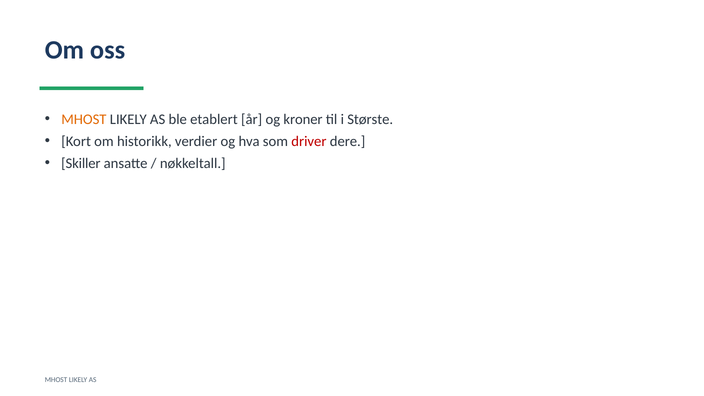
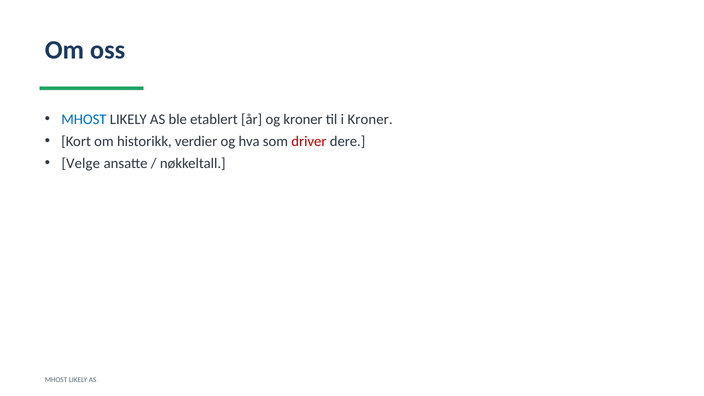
MHOST colour: orange -> blue (84, 119)
i Største: Største -> Kroner (370, 119)
Skiller: Skiller -> Velge (81, 163)
